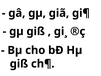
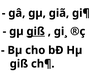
giß underline: none -> present (36, 31)
